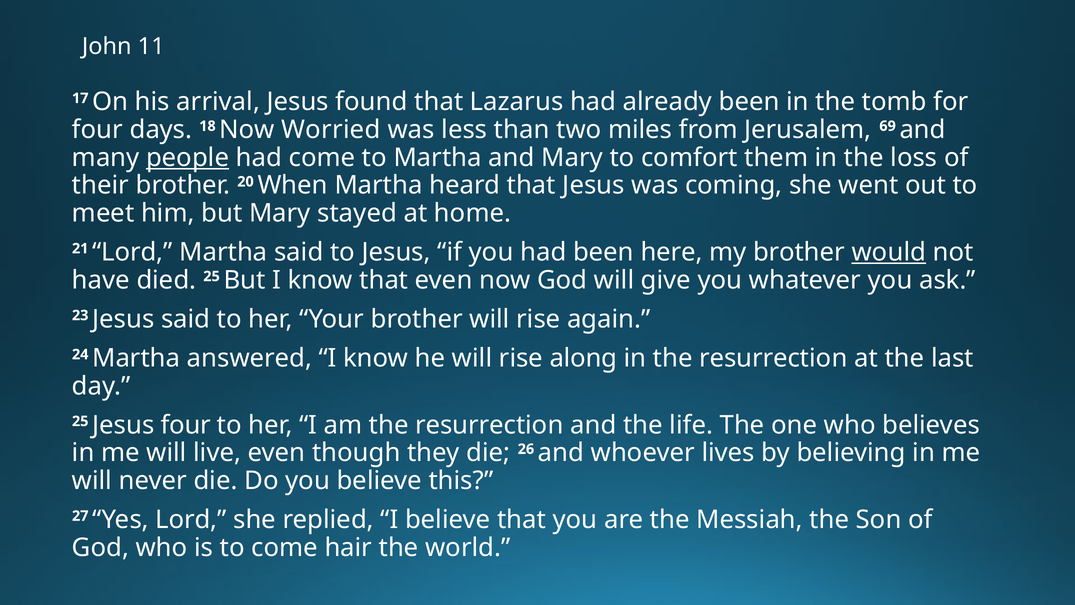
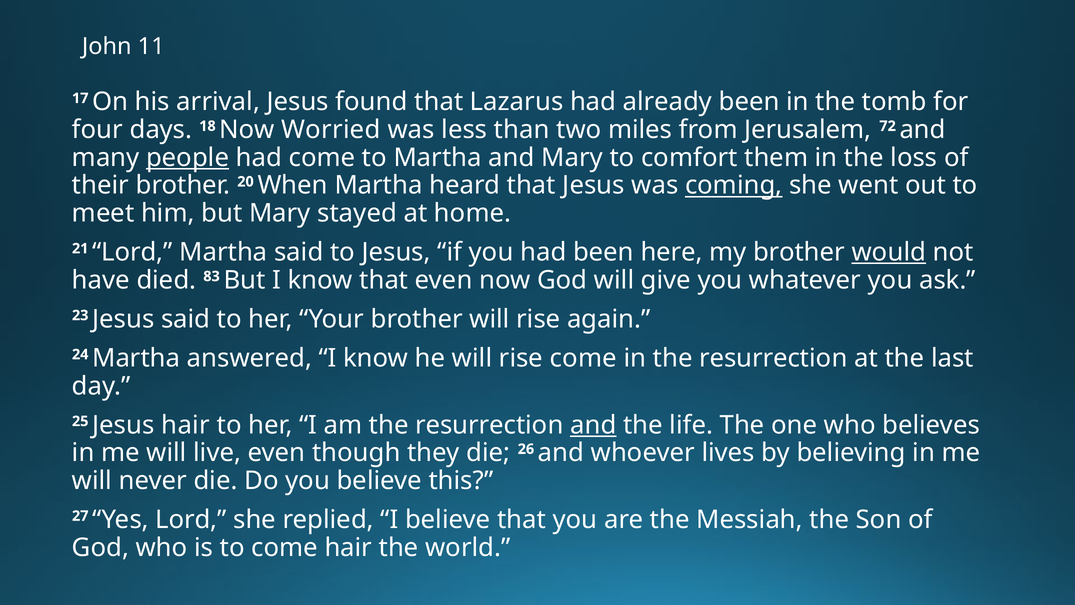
69: 69 -> 72 (888, 126)
coming underline: none -> present (734, 185)
died 25: 25 -> 83 (212, 276)
rise along: along -> come (583, 358)
Jesus four: four -> hair (186, 425)
and underline: none -> present (593, 425)
